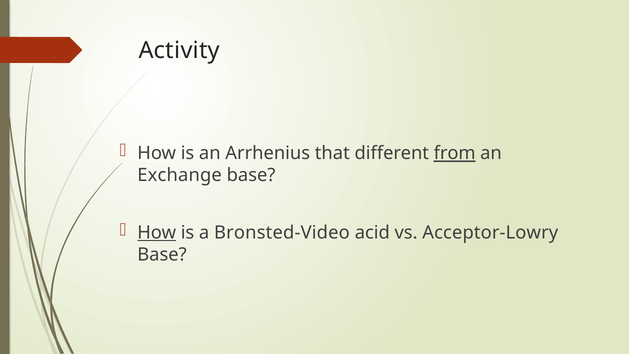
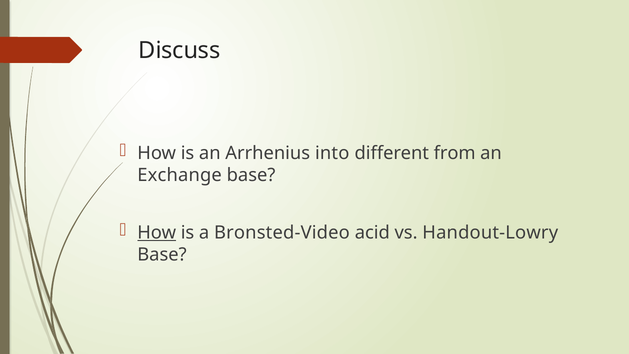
Activity: Activity -> Discuss (179, 50)
that: that -> into (332, 153)
from underline: present -> none (455, 153)
Acceptor-Lowry: Acceptor-Lowry -> Handout-Lowry (490, 233)
